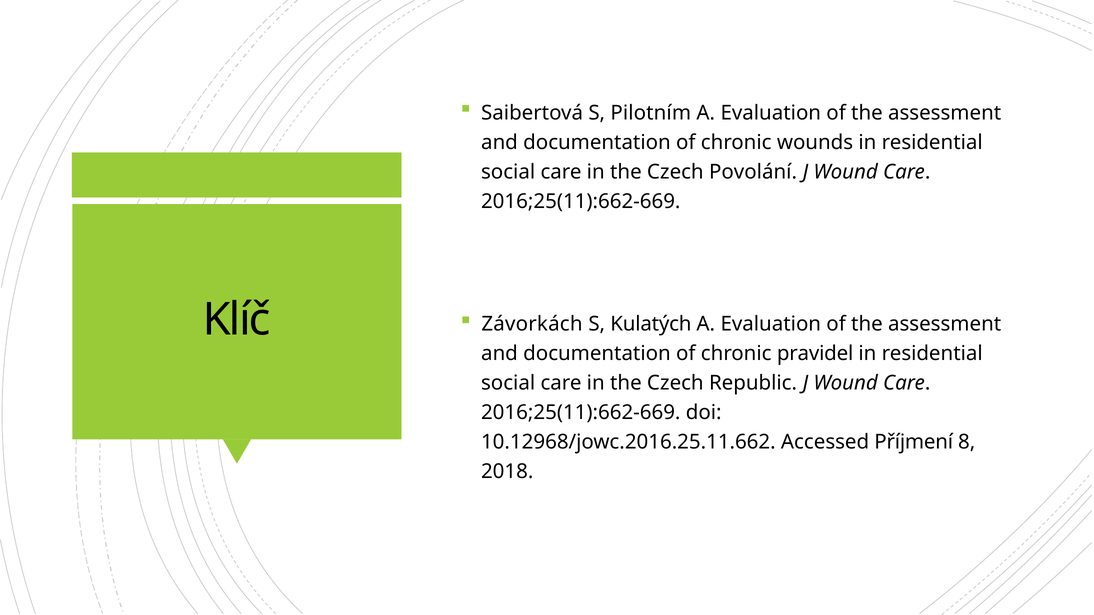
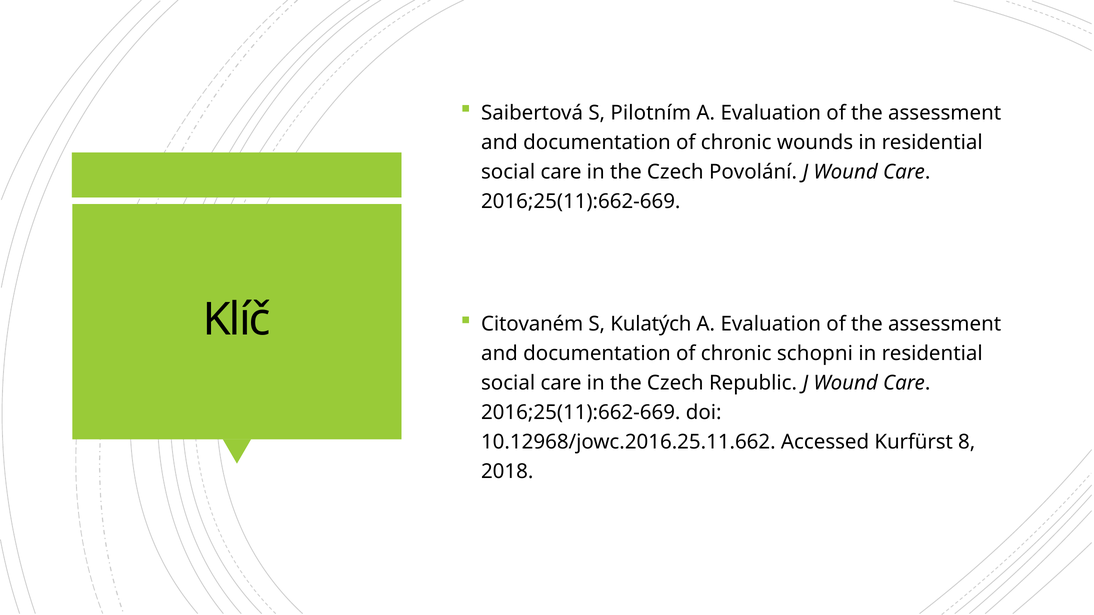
Závorkách: Závorkách -> Citovaném (532, 324)
pravidel: pravidel -> schopni (815, 354)
Příjmení: Příjmení -> Kurfürst (914, 442)
